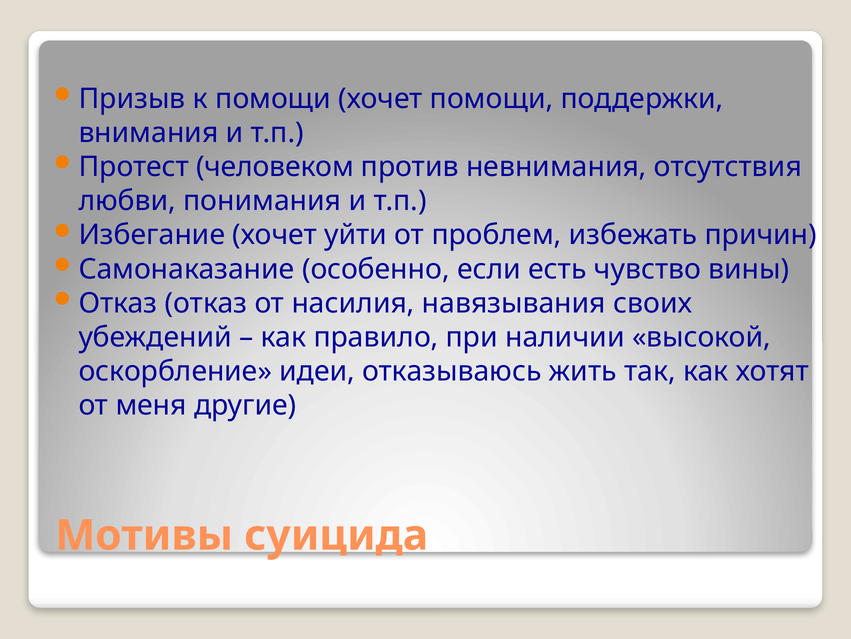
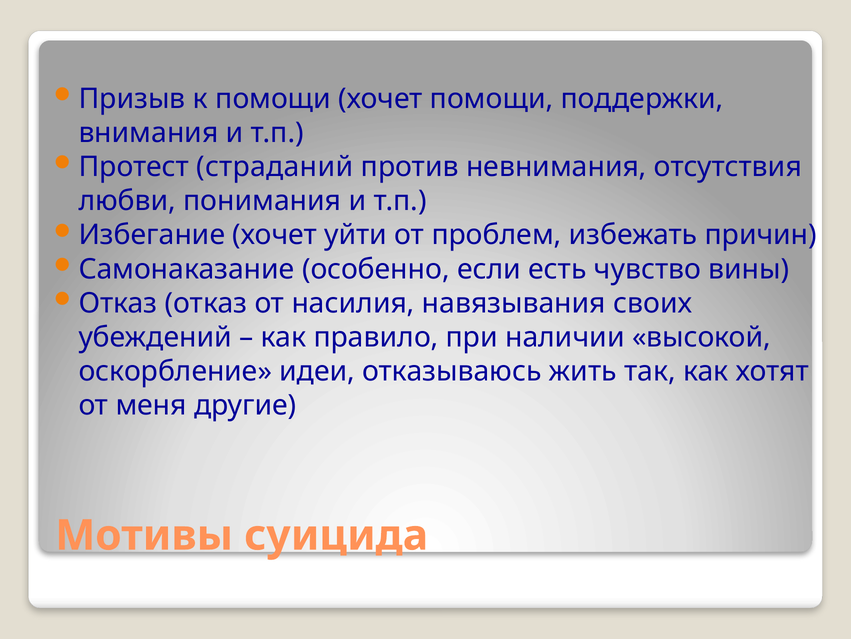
человеком: человеком -> страданий (275, 167)
